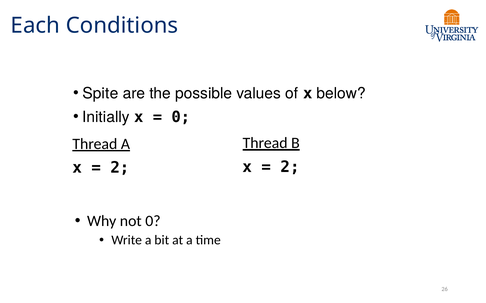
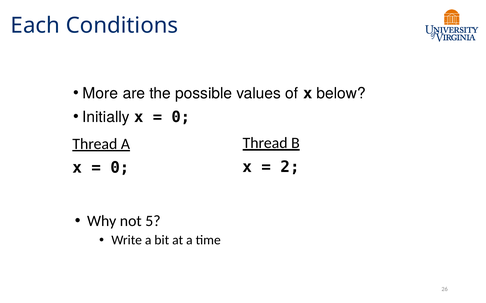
Spite: Spite -> More (100, 94)
2: 2 -> 0 (120, 168)
not 0: 0 -> 5 (153, 221)
